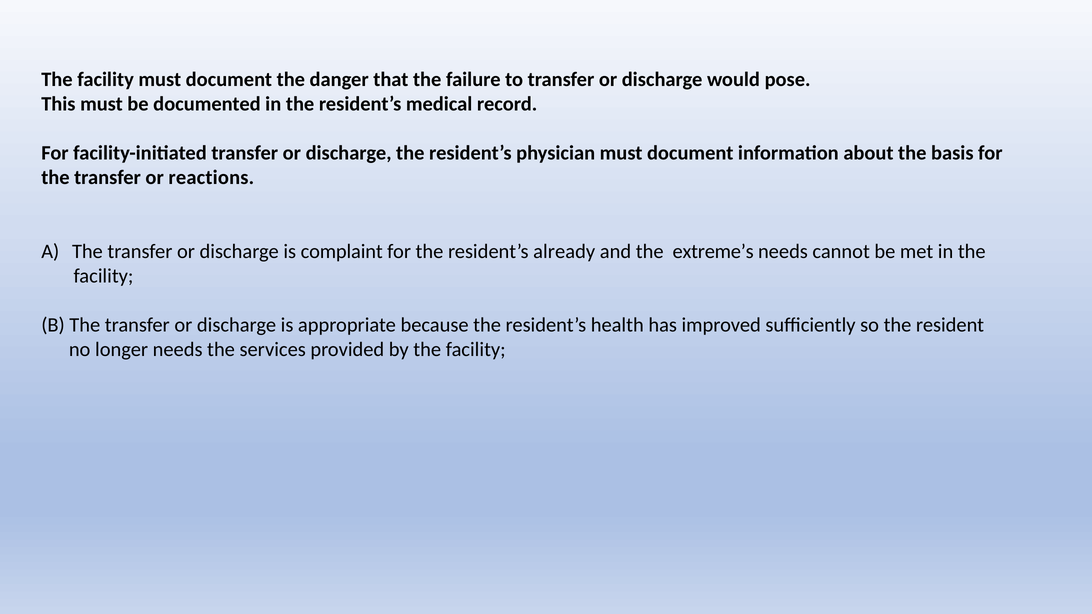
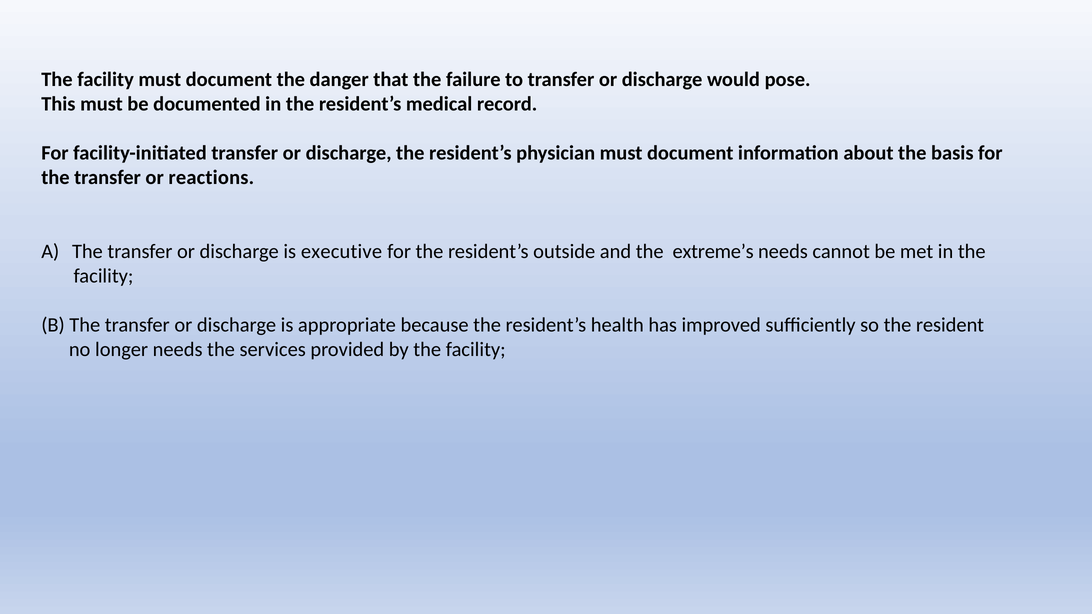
complaint: complaint -> executive (342, 251)
already: already -> outside (564, 251)
